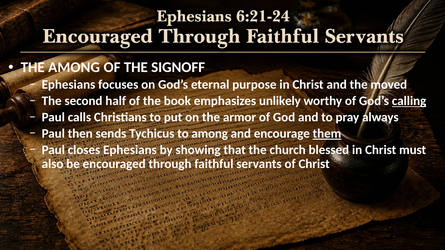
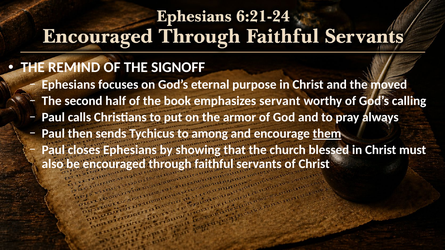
THE AMONG: AMONG -> REMIND (74, 67)
unlikely: unlikely -> servant (280, 101)
calling underline: present -> none (409, 101)
